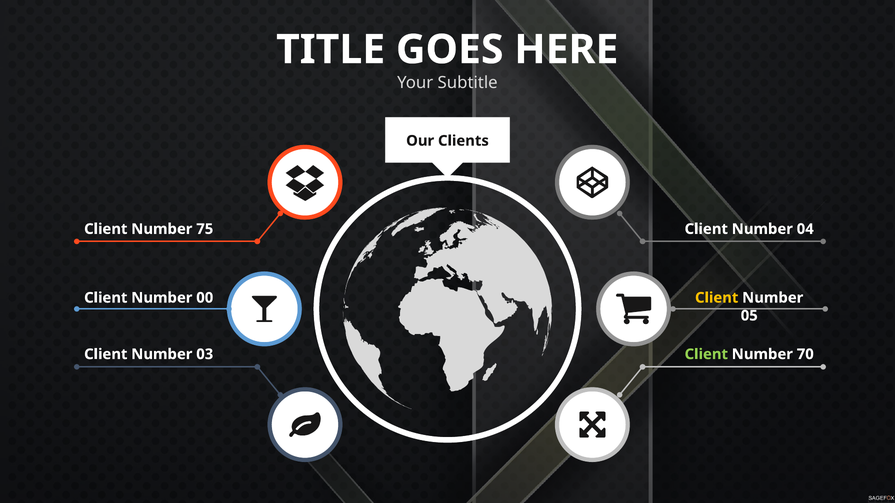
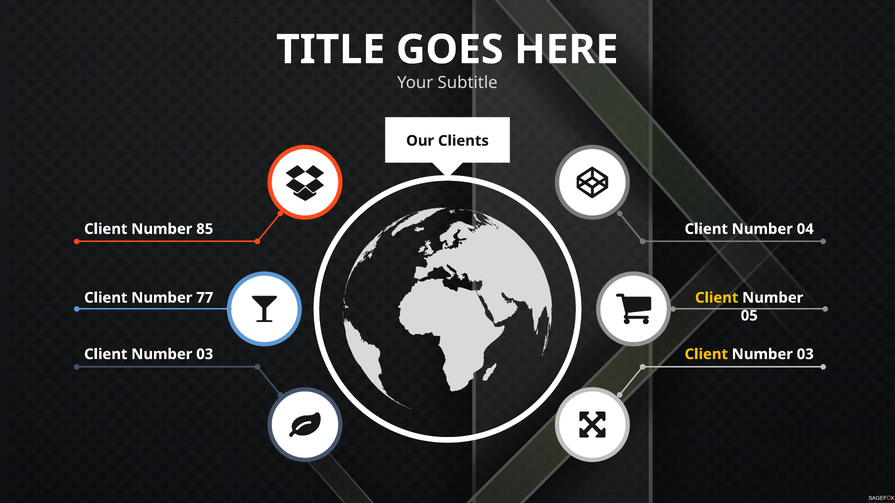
75: 75 -> 85 (205, 229)
00: 00 -> 77 (205, 298)
Client colour: light green -> yellow (706, 355)
70: 70 -> 03 (805, 355)
